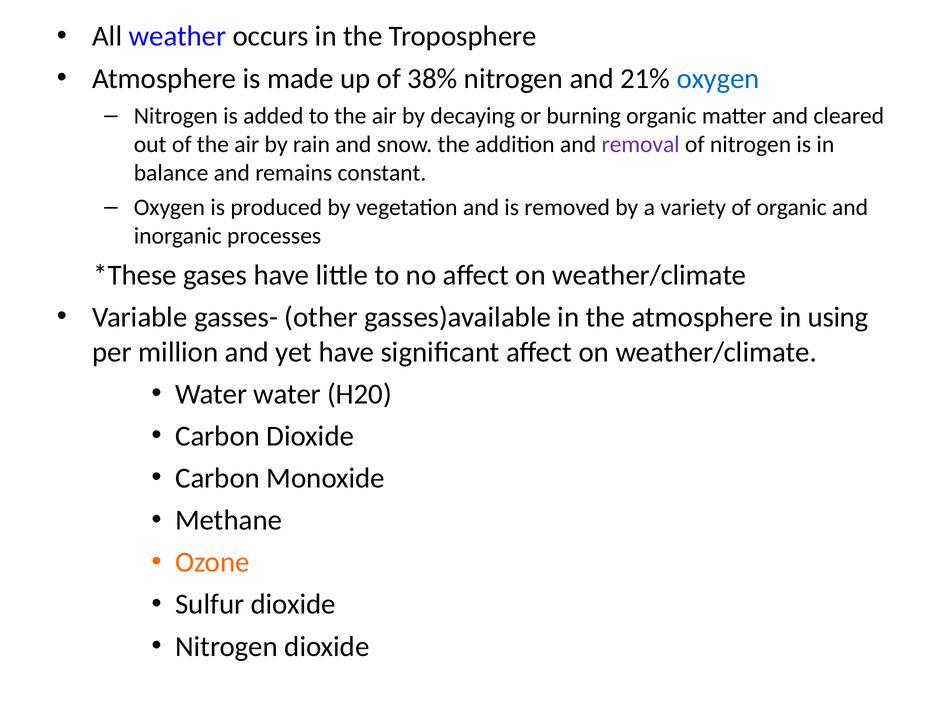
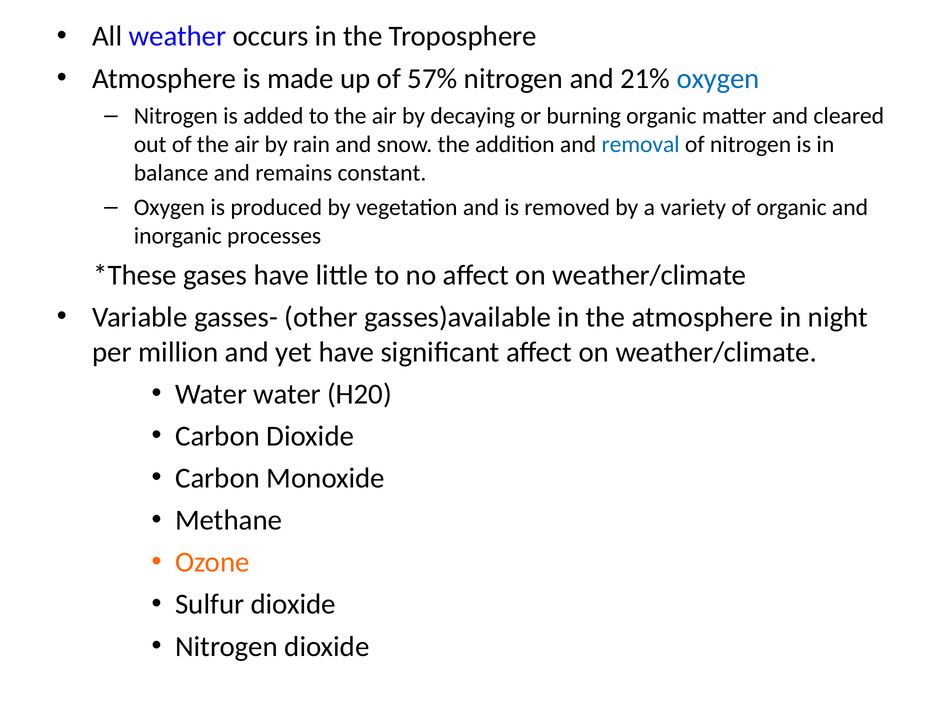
38%: 38% -> 57% (432, 79)
removal colour: purple -> blue (641, 144)
using: using -> night (838, 317)
